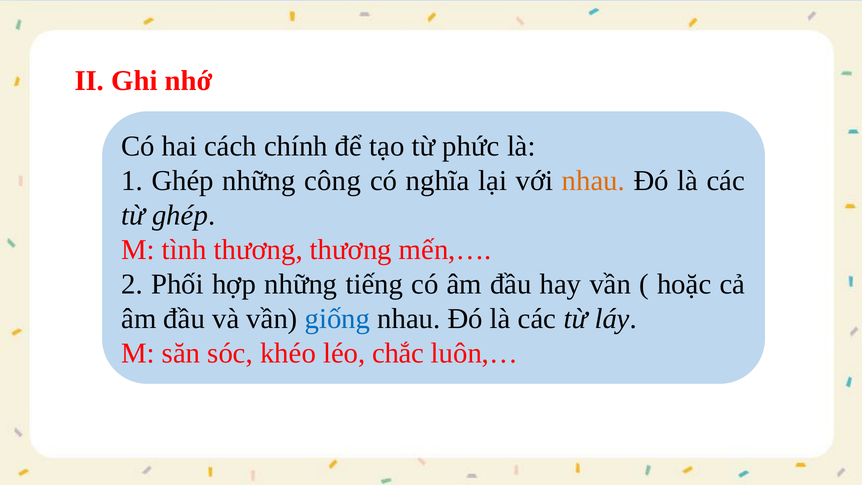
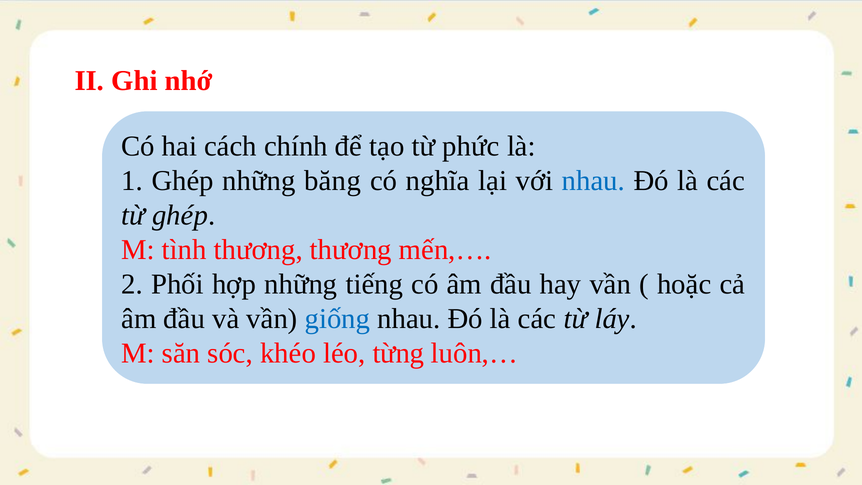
công: công -> băng (333, 181)
nhau colour: orange -> blue (593, 181)
chắc: chắc -> từng (398, 353)
